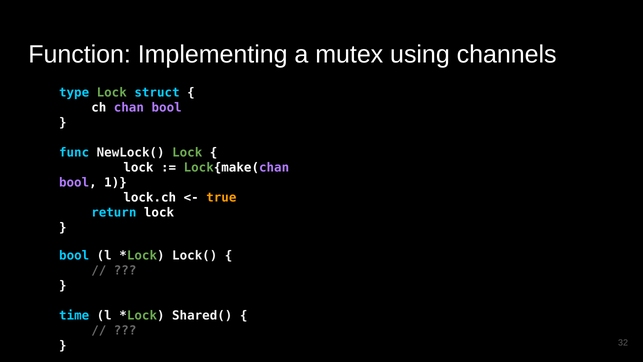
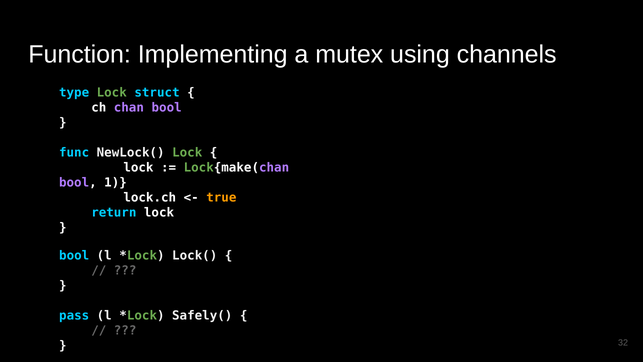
time: time -> pass (74, 315)
Shared(: Shared( -> Safely( (202, 315)
